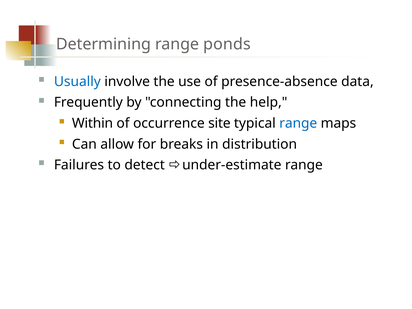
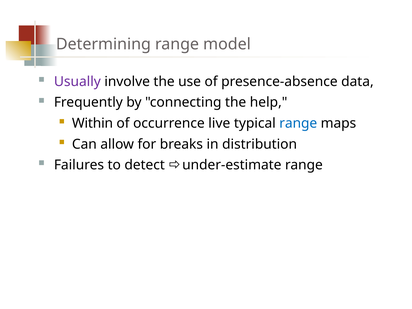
ponds: ponds -> model (227, 44)
Usually colour: blue -> purple (77, 82)
site: site -> live (219, 123)
